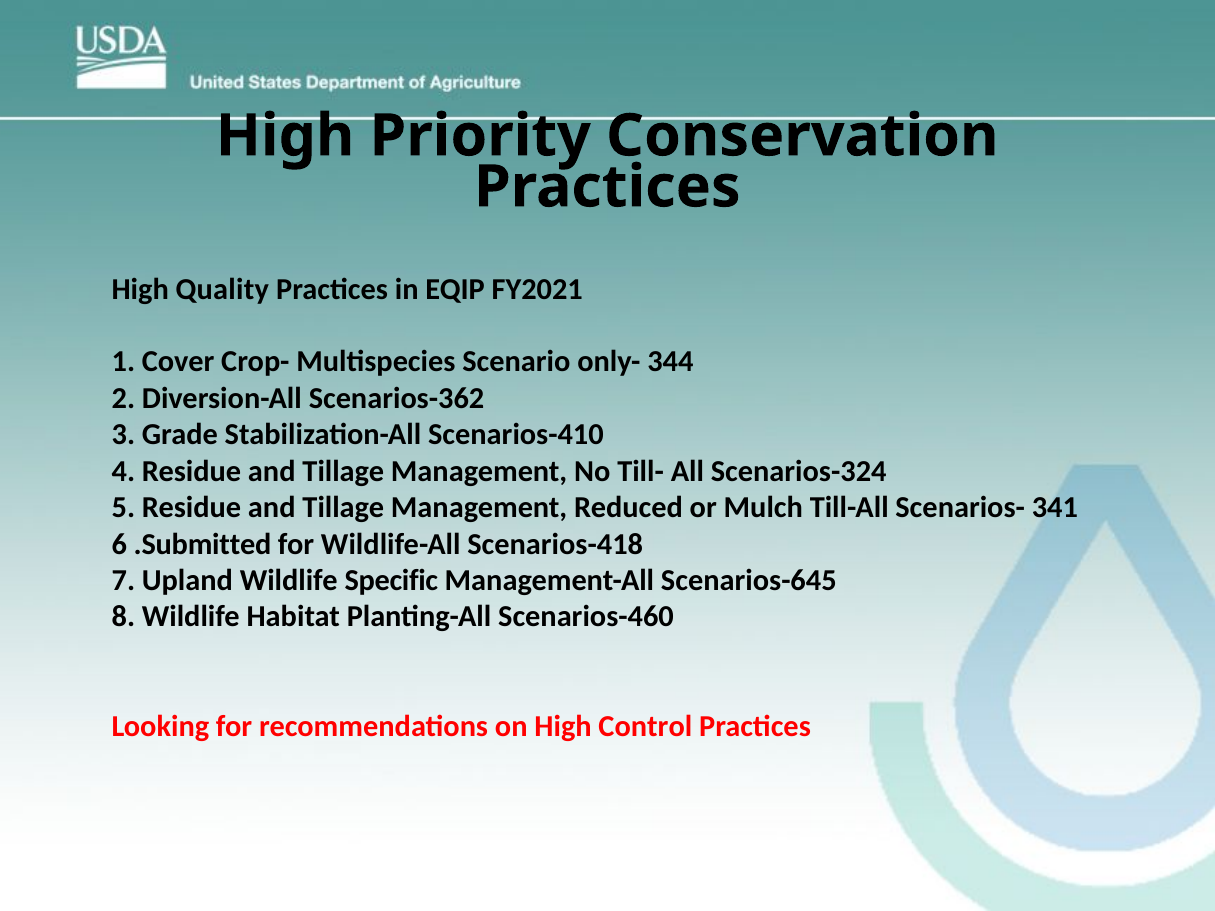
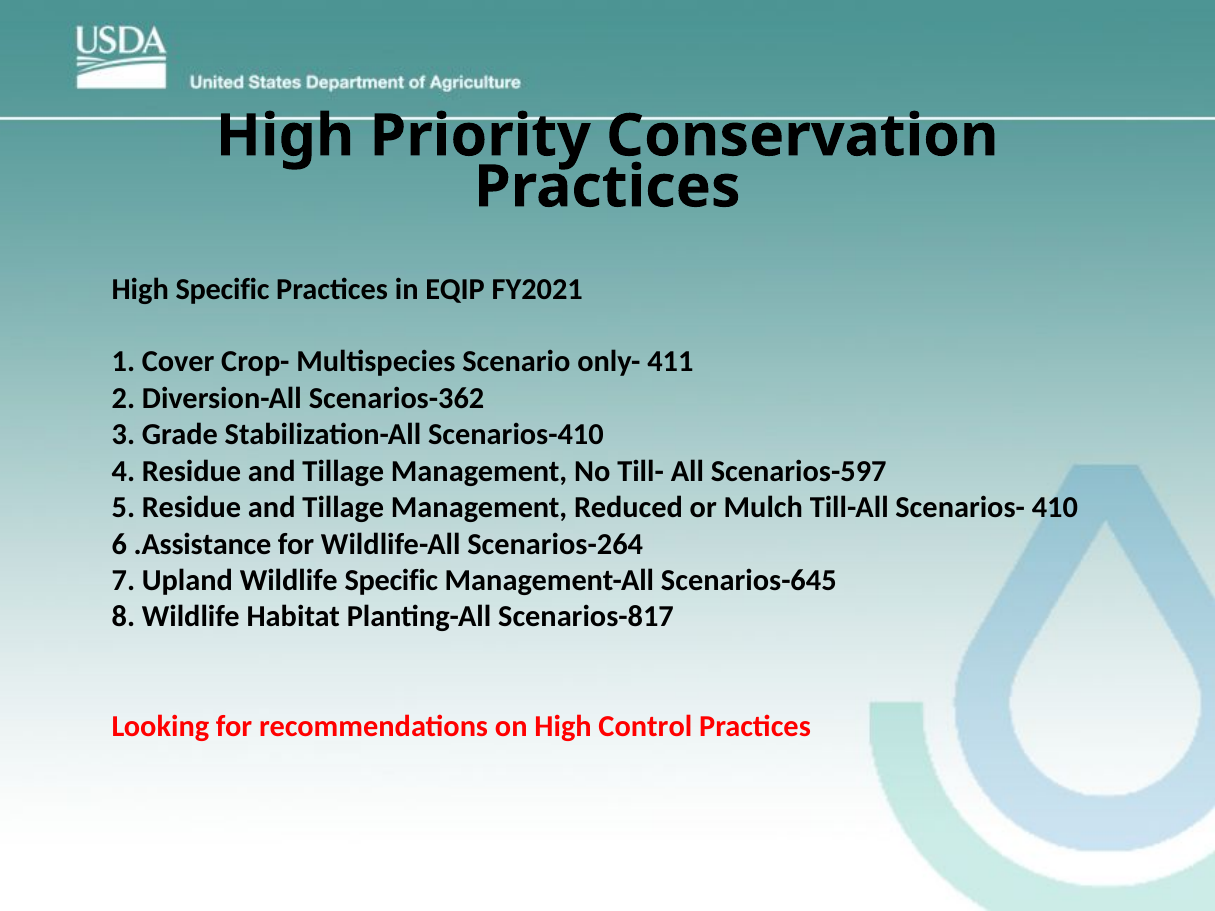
High Quality: Quality -> Specific (223, 289)
344: 344 -> 411 (670, 362)
Scenarios-324: Scenarios-324 -> Scenarios-597 (799, 471)
341: 341 -> 410 (1055, 508)
.Submitted: .Submitted -> .Assistance (203, 544)
Scenarios-418: Scenarios-418 -> Scenarios-264 (555, 544)
Scenarios-460: Scenarios-460 -> Scenarios-817 (586, 617)
